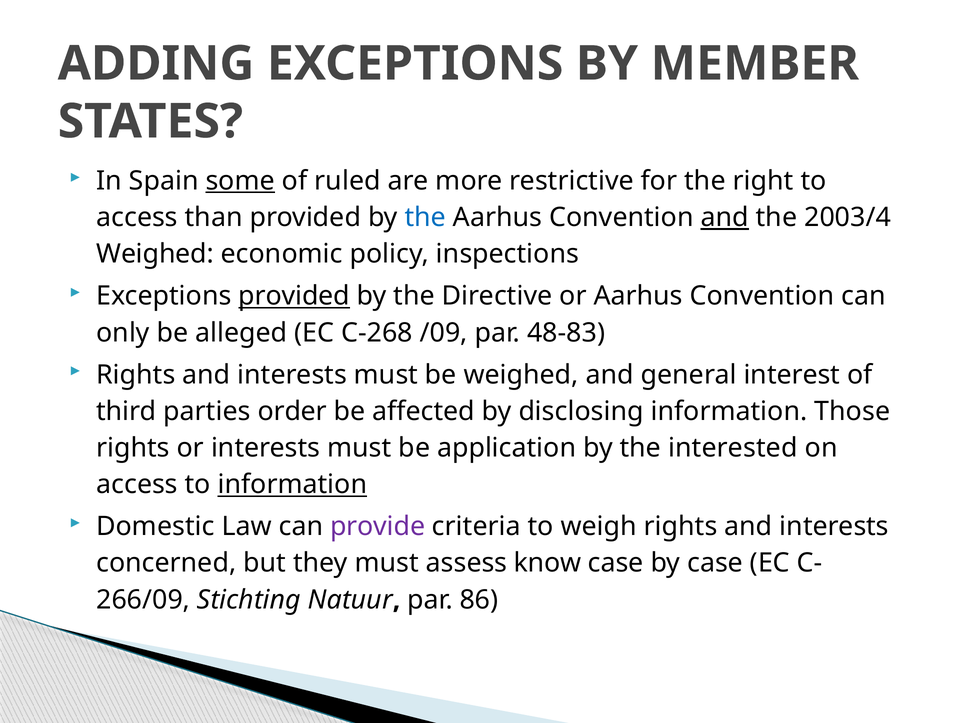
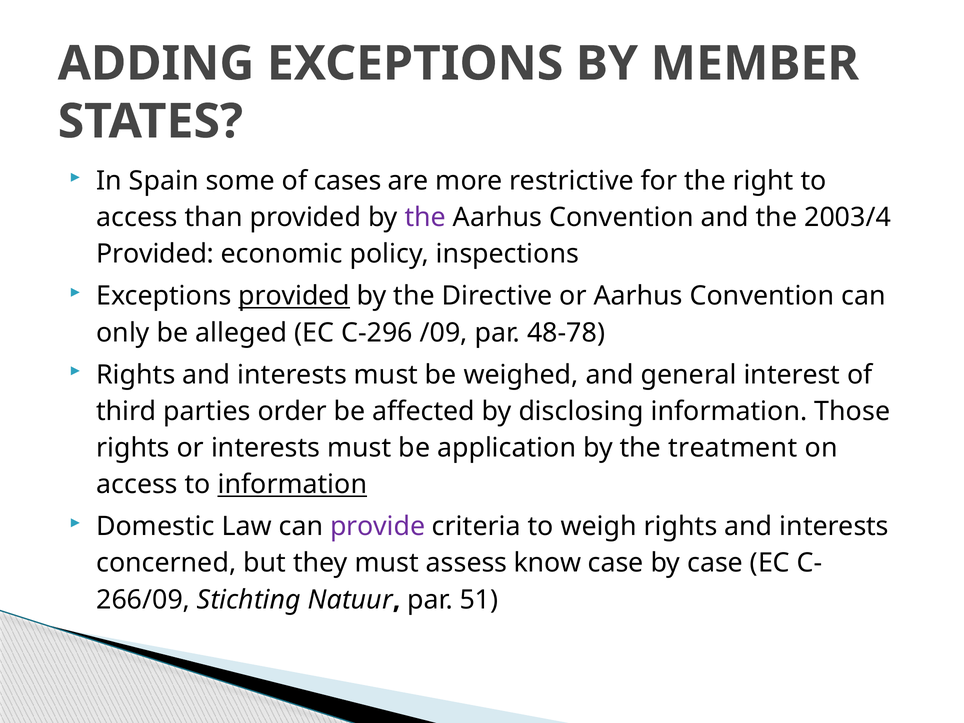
some underline: present -> none (240, 181)
ruled: ruled -> cases (348, 181)
the colour: blue -> purple (425, 217)
and underline: present -> none (725, 217)
Weighed: Weighed -> Provided (155, 254)
C-268: C-268 -> C-296 (377, 333)
48-83: 48-83 -> 48-78 (566, 333)
interested: interested -> treatment (733, 448)
86: 86 -> 51 (479, 600)
